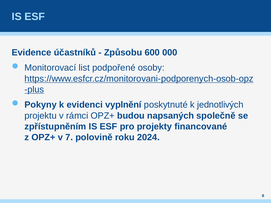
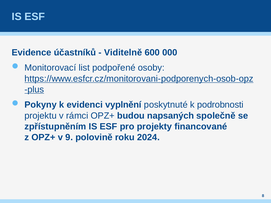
Způsobu: Způsobu -> Viditelně (123, 53)
jednotlivých: jednotlivých -> podrobnosti (220, 105)
7: 7 -> 9 (69, 137)
